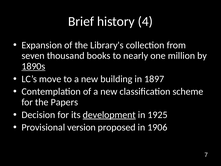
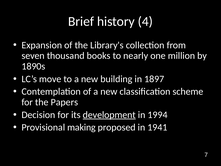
1890s underline: present -> none (33, 66)
1925: 1925 -> 1994 (158, 115)
version: version -> making (81, 127)
1906: 1906 -> 1941 (157, 127)
